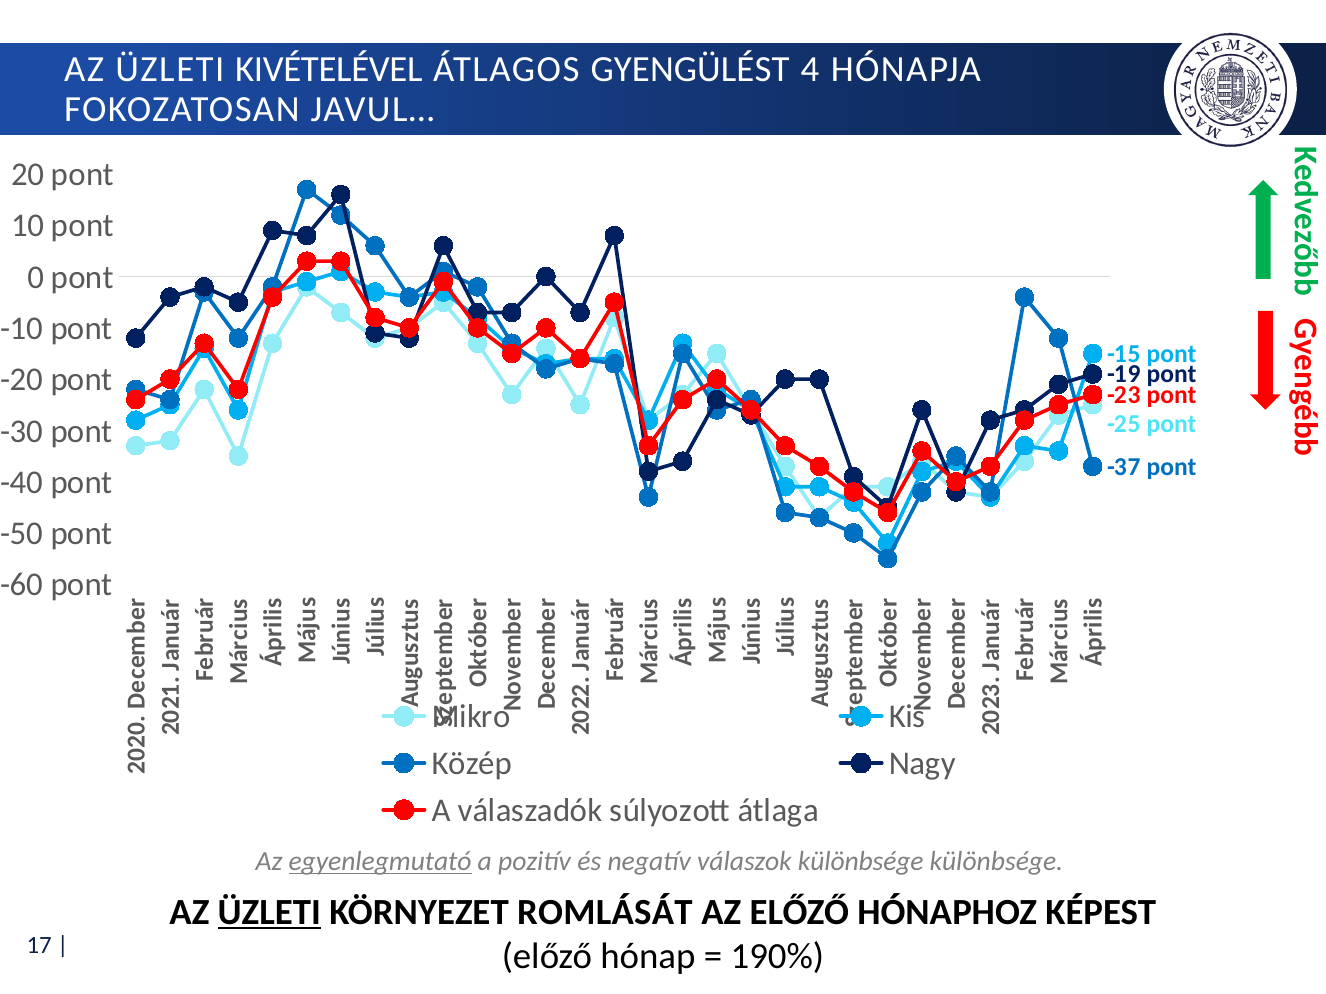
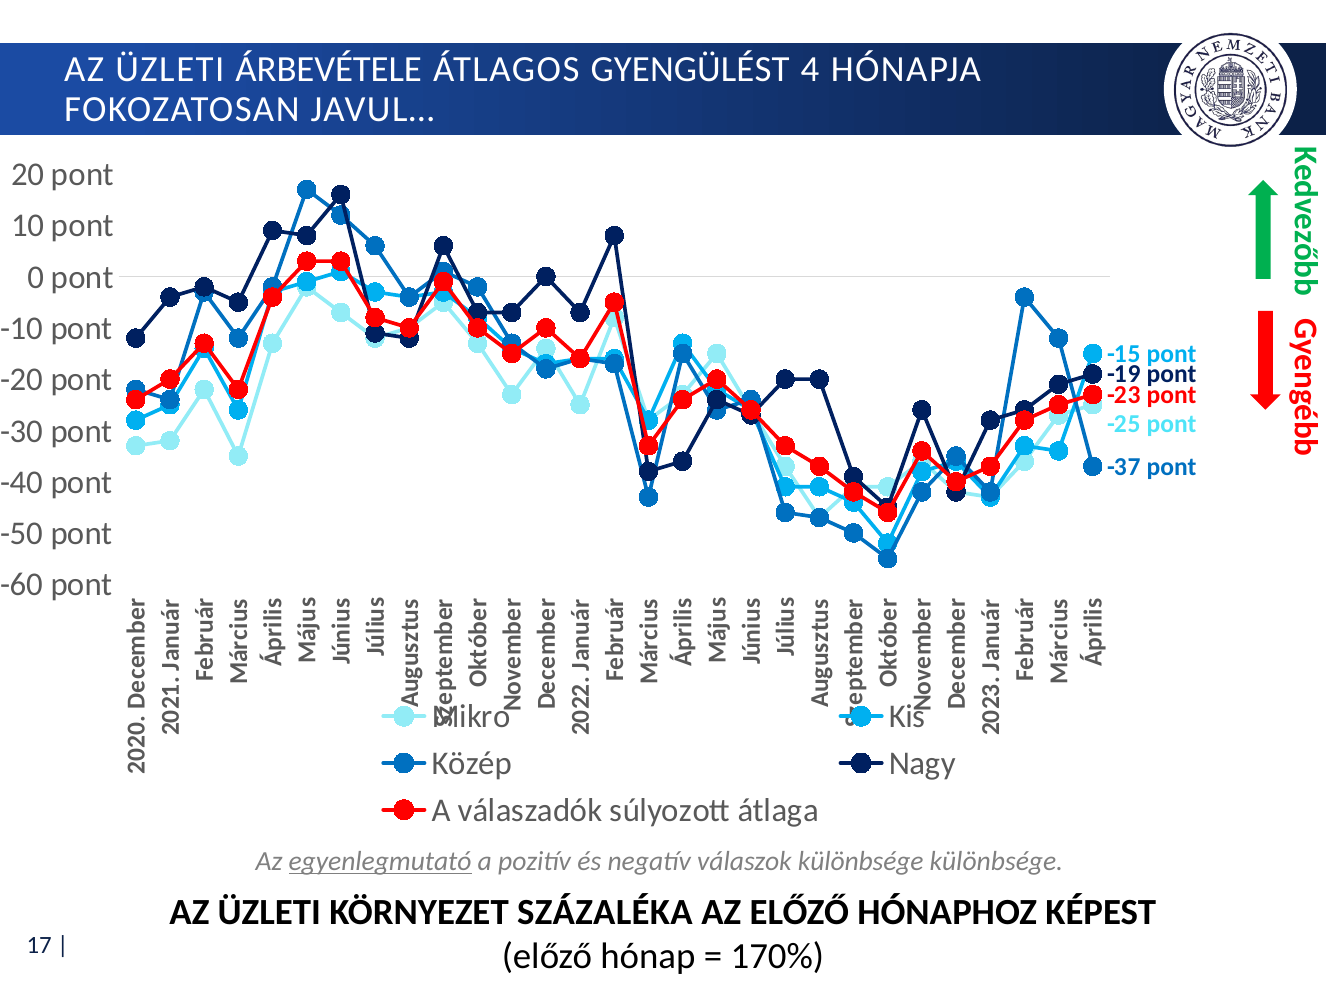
KIVÉTELÉVEL: KIVÉTELÉVEL -> ÁRBEVÉTELE (329, 69)
ÜZLETI underline: present -> none (269, 912)
ROMLÁSÁT: ROMLÁSÁT -> SZÁZALÉKA (605, 912)
190%: 190% -> 170% (777, 957)
